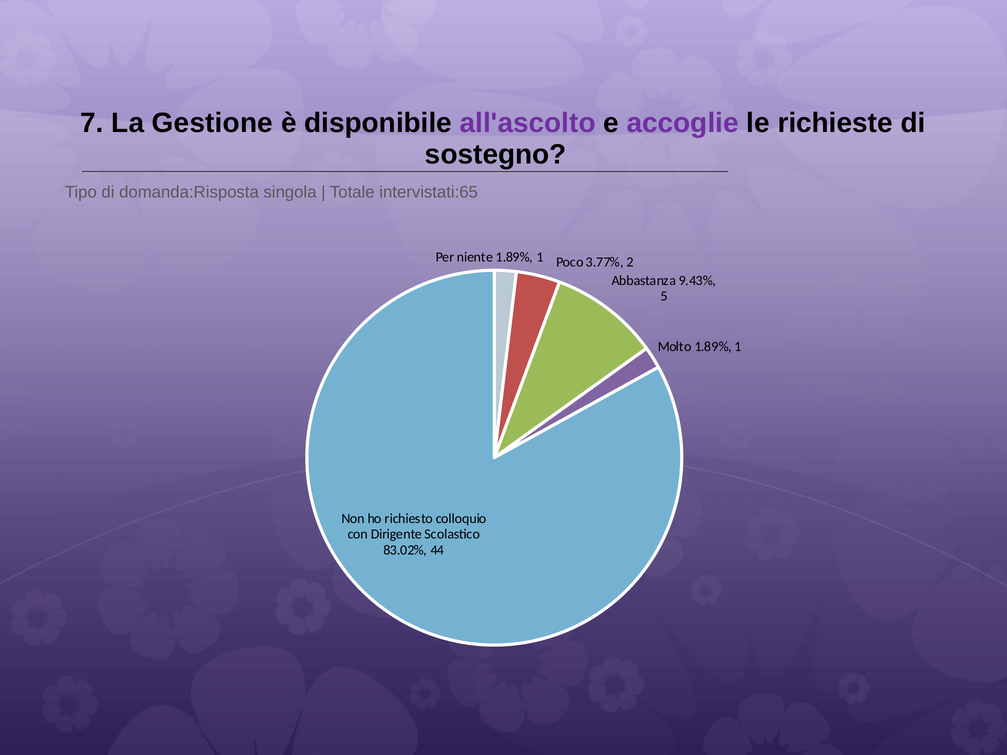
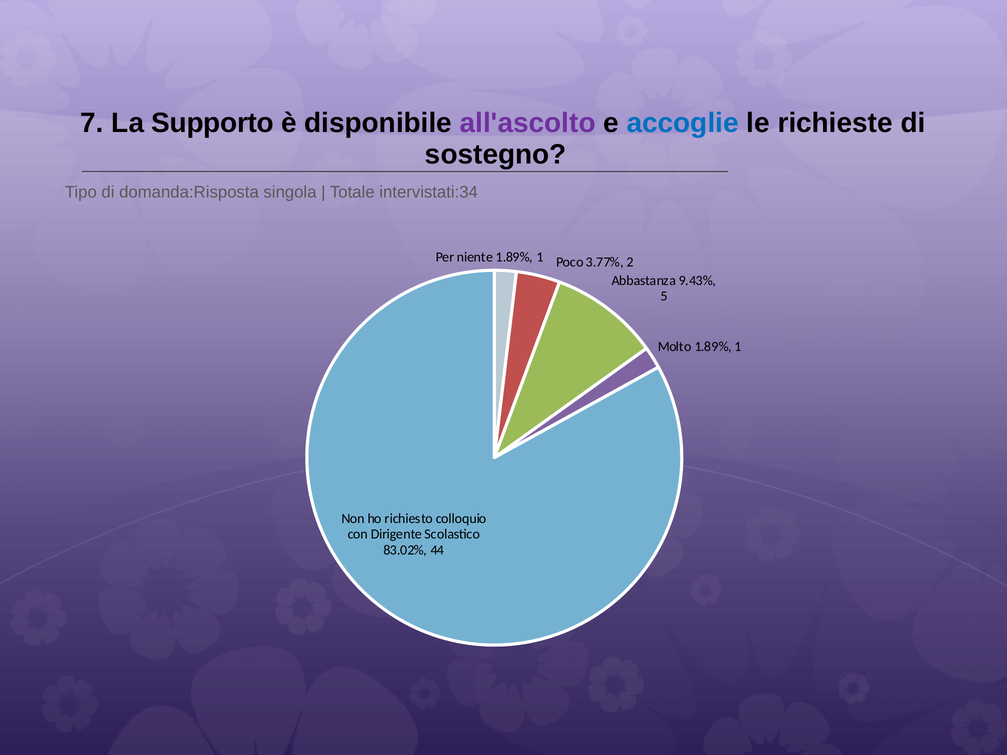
Gestione: Gestione -> Supporto (213, 123)
accoglie colour: purple -> blue (683, 123)
intervistati:65: intervistati:65 -> intervistati:34 (429, 192)
